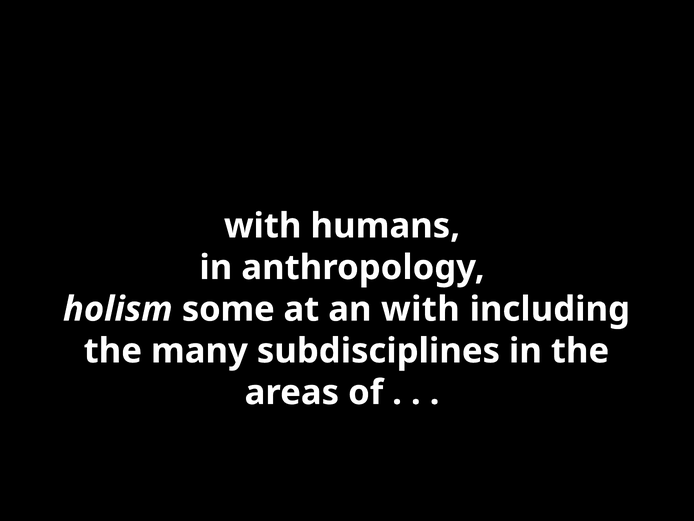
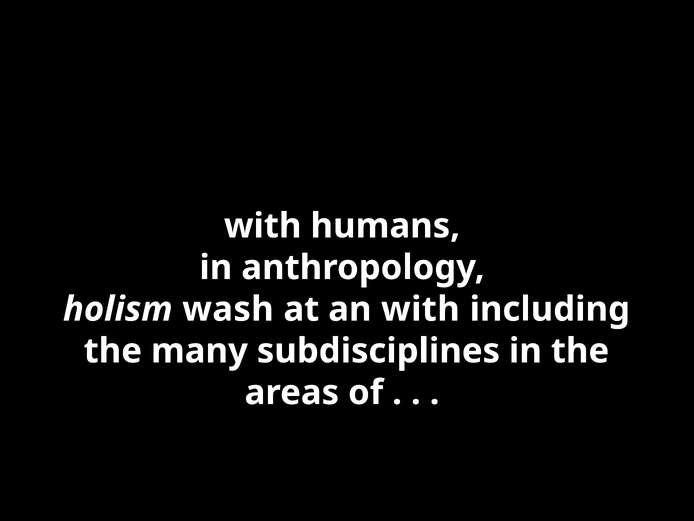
some: some -> wash (228, 309)
